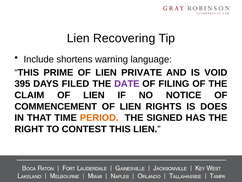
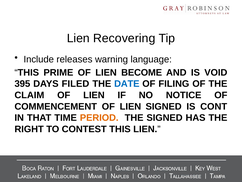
shortens: shortens -> releases (74, 59)
PRIVATE: PRIVATE -> BECOME (142, 72)
DATE colour: purple -> blue (127, 84)
LIEN RIGHTS: RIGHTS -> SIGNED (164, 106)
DOES: DOES -> CONT (214, 106)
